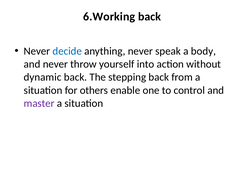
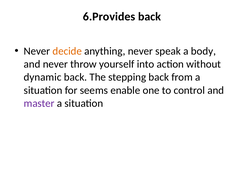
6.Working: 6.Working -> 6.Provides (109, 16)
decide colour: blue -> orange (67, 51)
others: others -> seems (94, 90)
